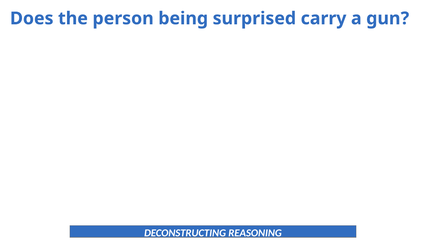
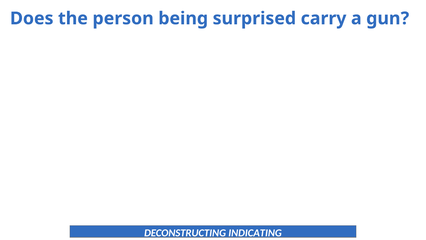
REASONING: REASONING -> INDICATING (255, 232)
